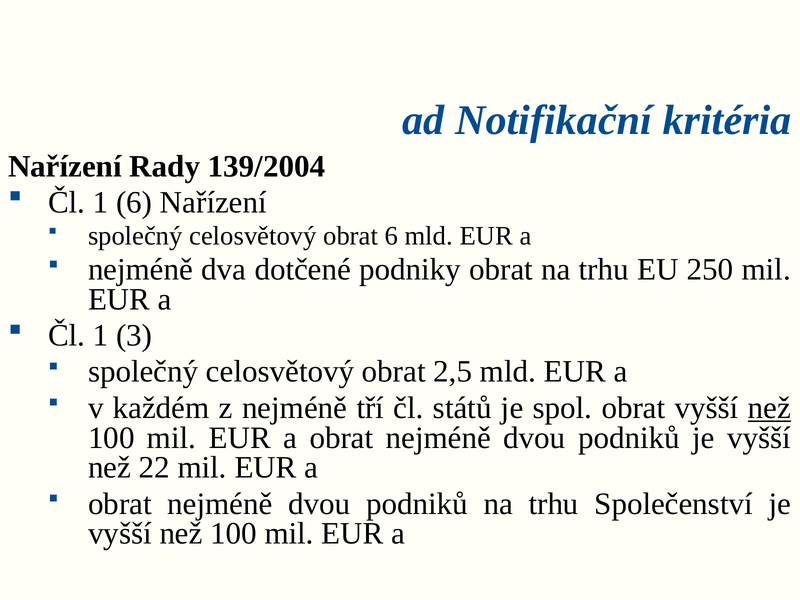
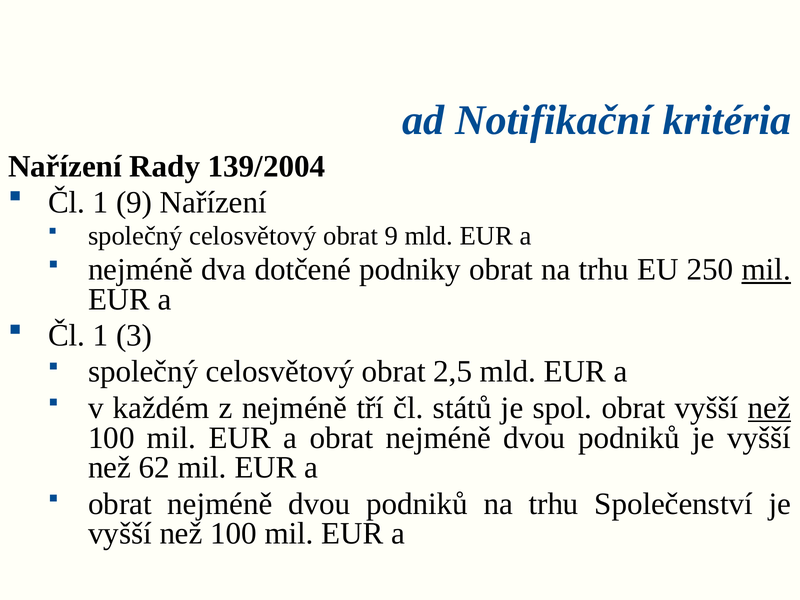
1 6: 6 -> 9 (134, 203)
obrat 6: 6 -> 9 (391, 236)
mil underline: none -> present (766, 270)
22: 22 -> 62 (154, 468)
